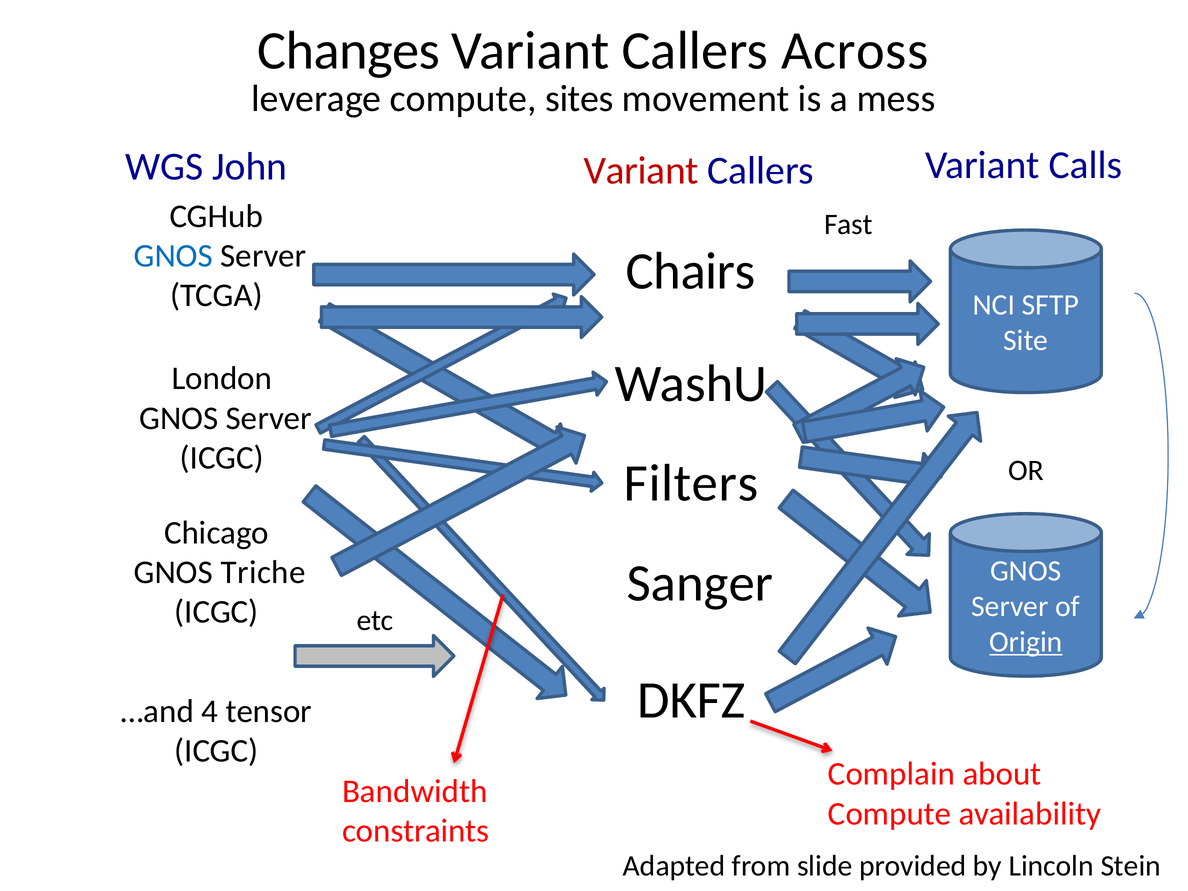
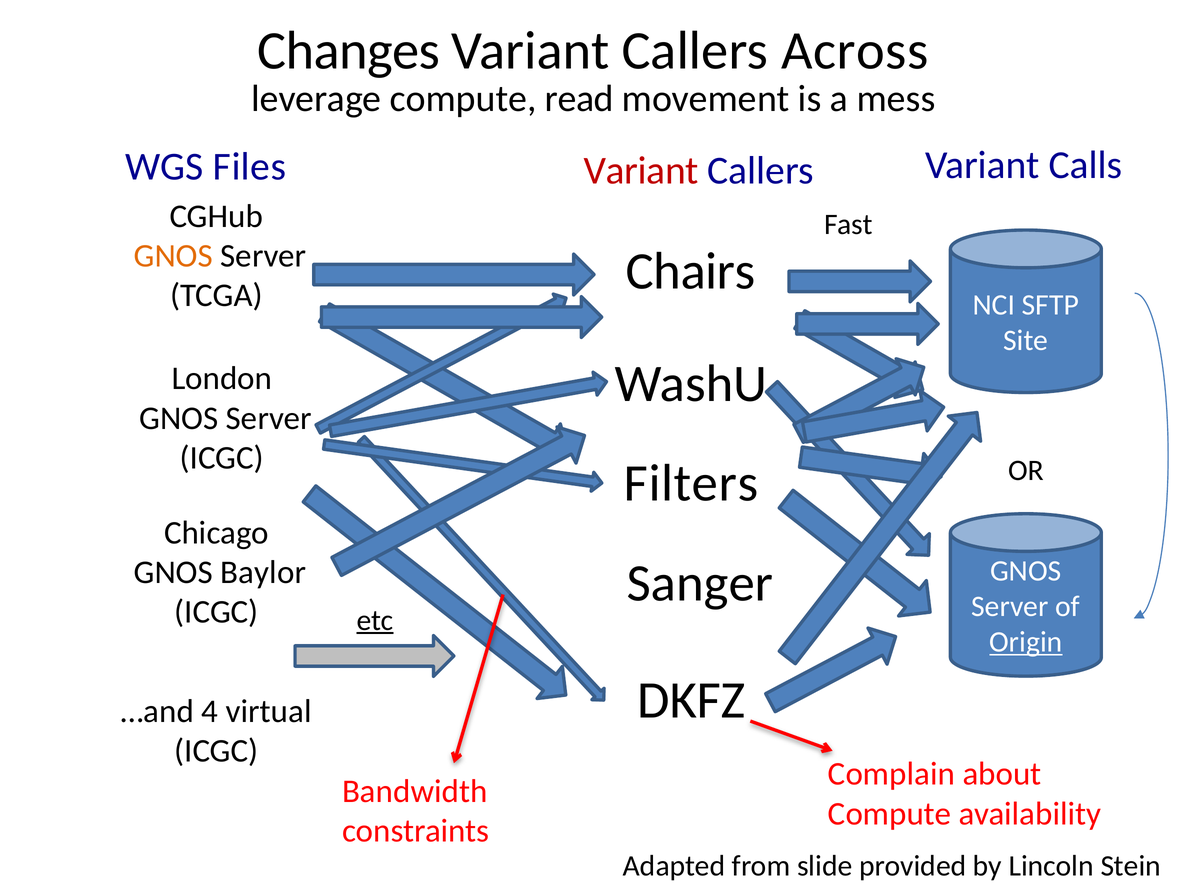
sites: sites -> read (579, 99)
John: John -> Files (249, 167)
GNOS colour: blue -> orange (173, 256)
Triche: Triche -> Baylor (263, 572)
etc underline: none -> present (375, 620)
tensor: tensor -> virtual (269, 711)
